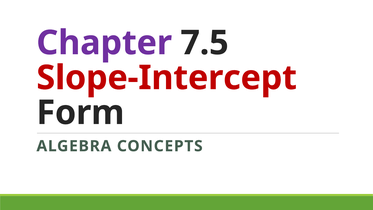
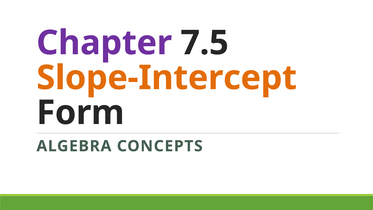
Slope-Intercept colour: red -> orange (167, 78)
